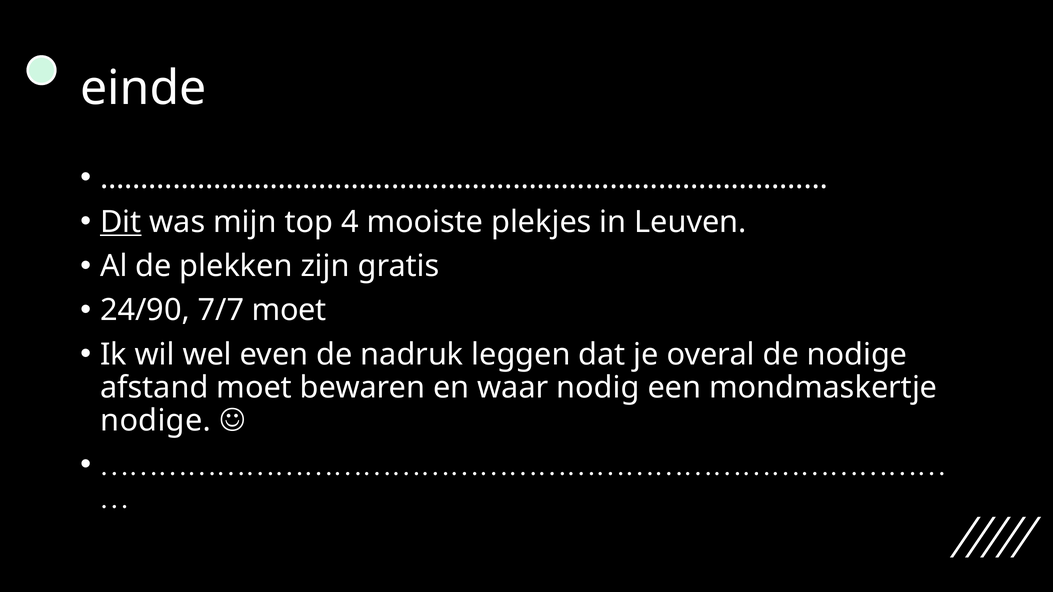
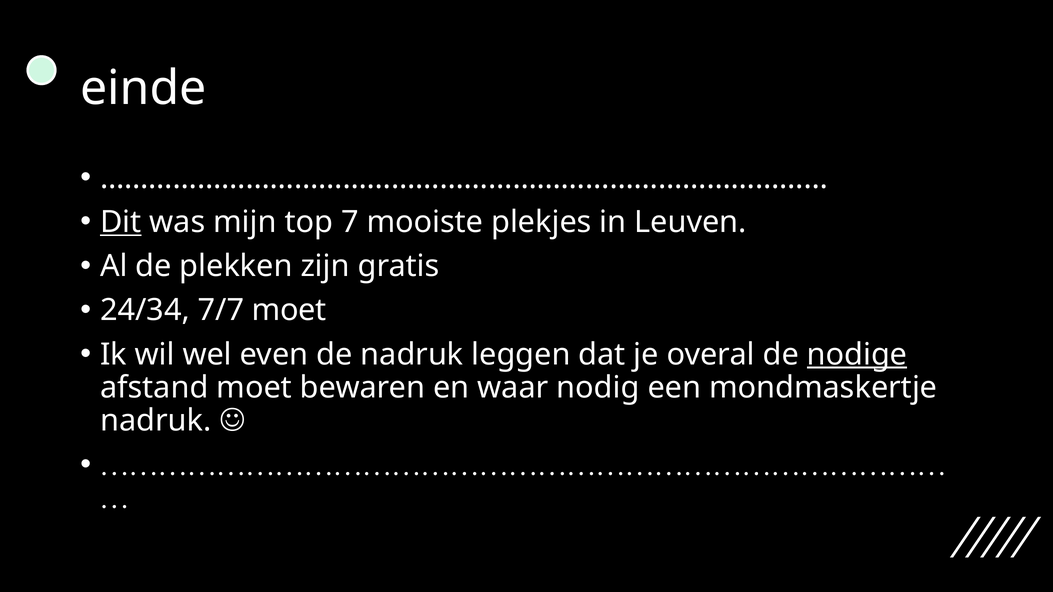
4: 4 -> 7 (350, 222)
24/90: 24/90 -> 24/34 (145, 310)
nodige underline: none -> present (857, 355)
nodige: nodige -> nadruk (156, 421)
